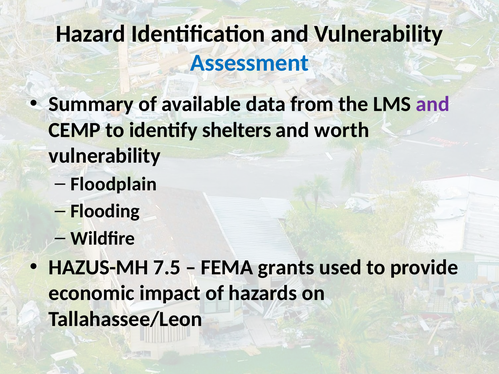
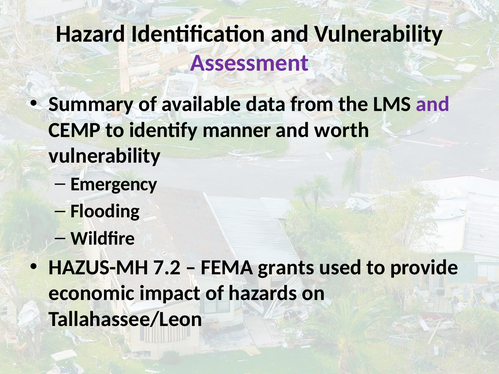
Assessment colour: blue -> purple (249, 63)
shelters: shelters -> manner (237, 130)
Floodplain: Floodplain -> Emergency (114, 184)
7.5: 7.5 -> 7.2 (167, 268)
